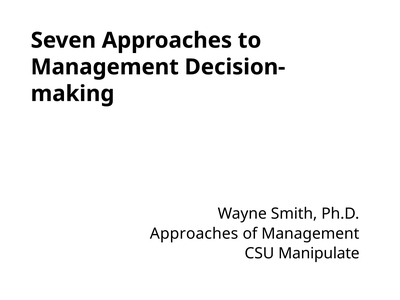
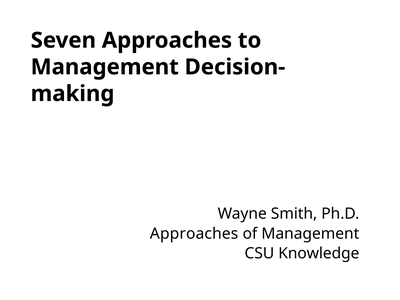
Manipulate: Manipulate -> Knowledge (319, 253)
